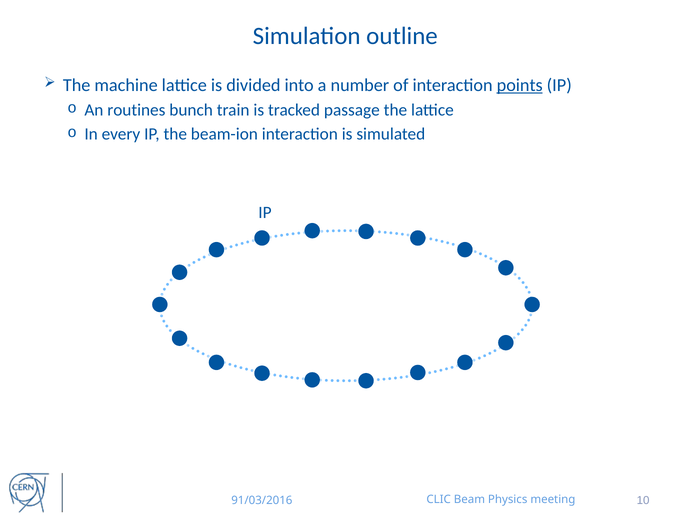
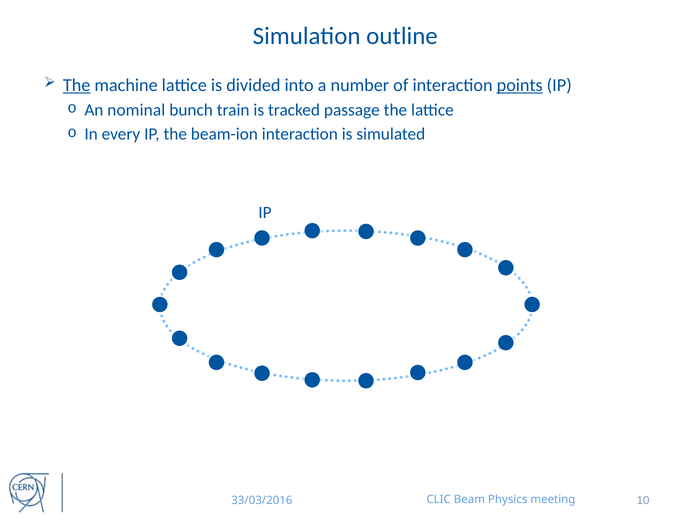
The underline: none -> present (77, 85)
routines: routines -> nominal (136, 110)
91/03/2016: 91/03/2016 -> 33/03/2016 (262, 501)
